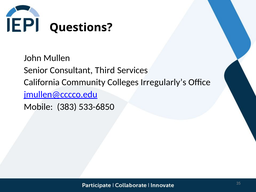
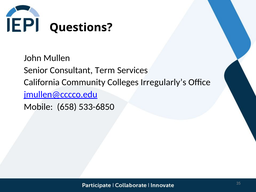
Third: Third -> Term (105, 70)
383: 383 -> 658 (67, 107)
